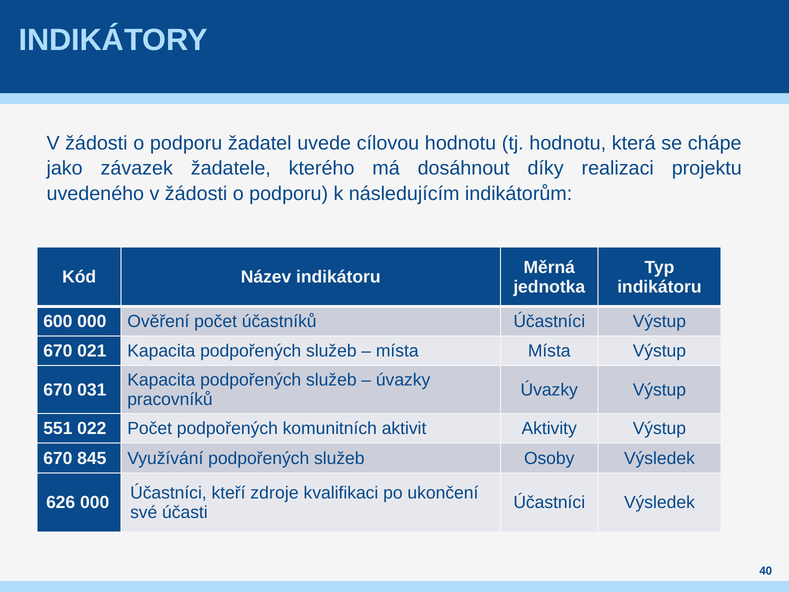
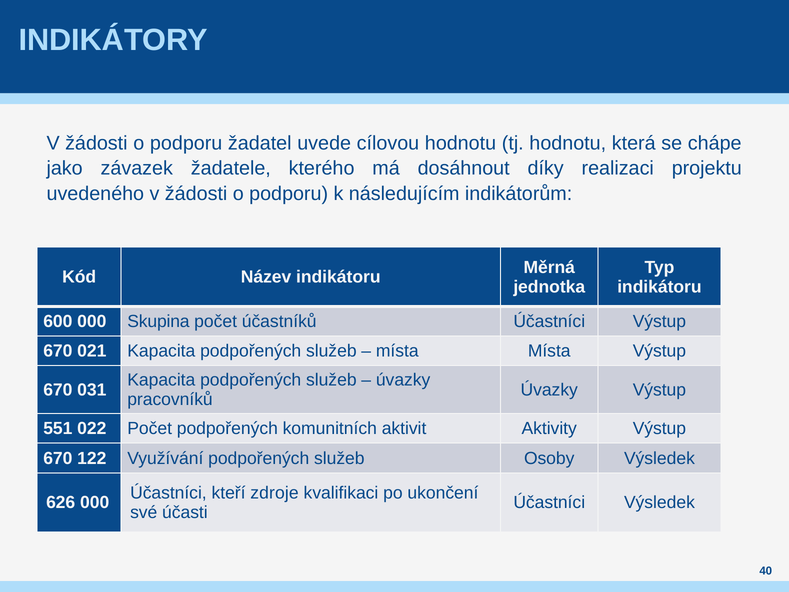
Ověření: Ověření -> Skupina (158, 321)
845: 845 -> 122 (92, 458)
